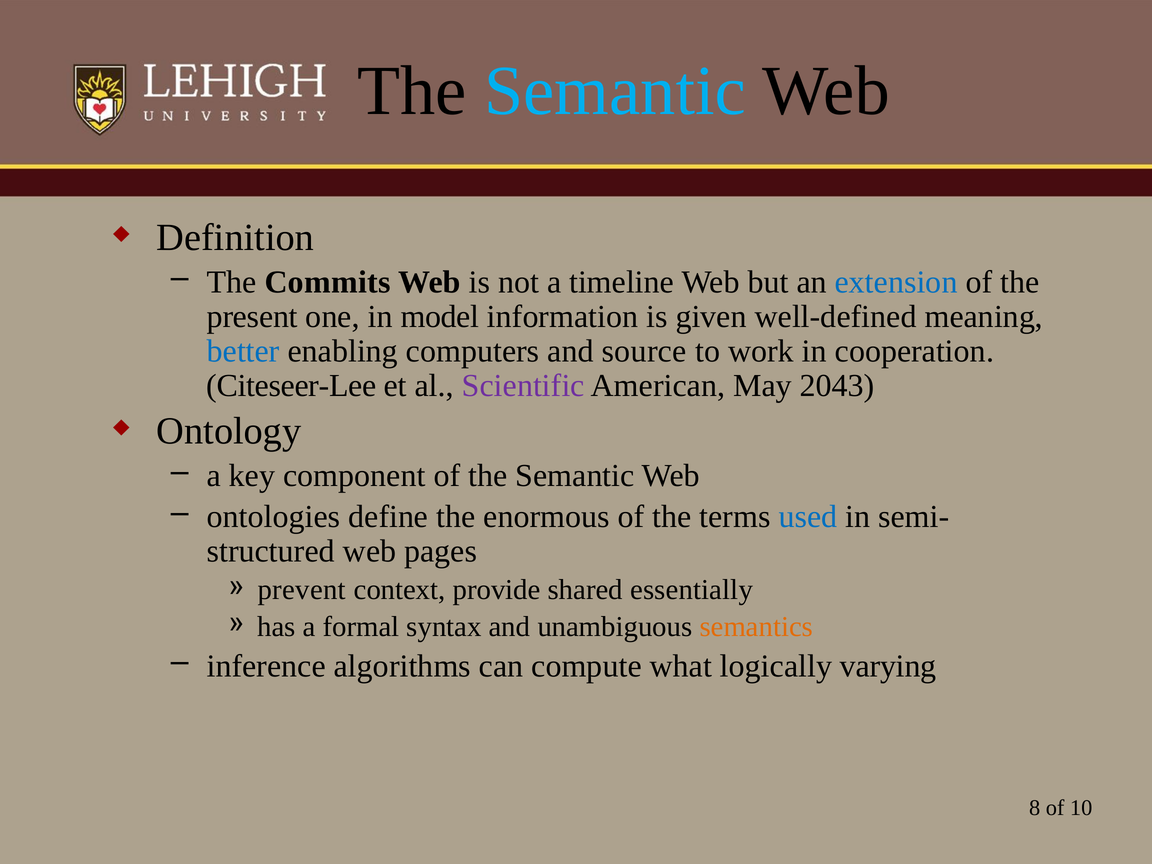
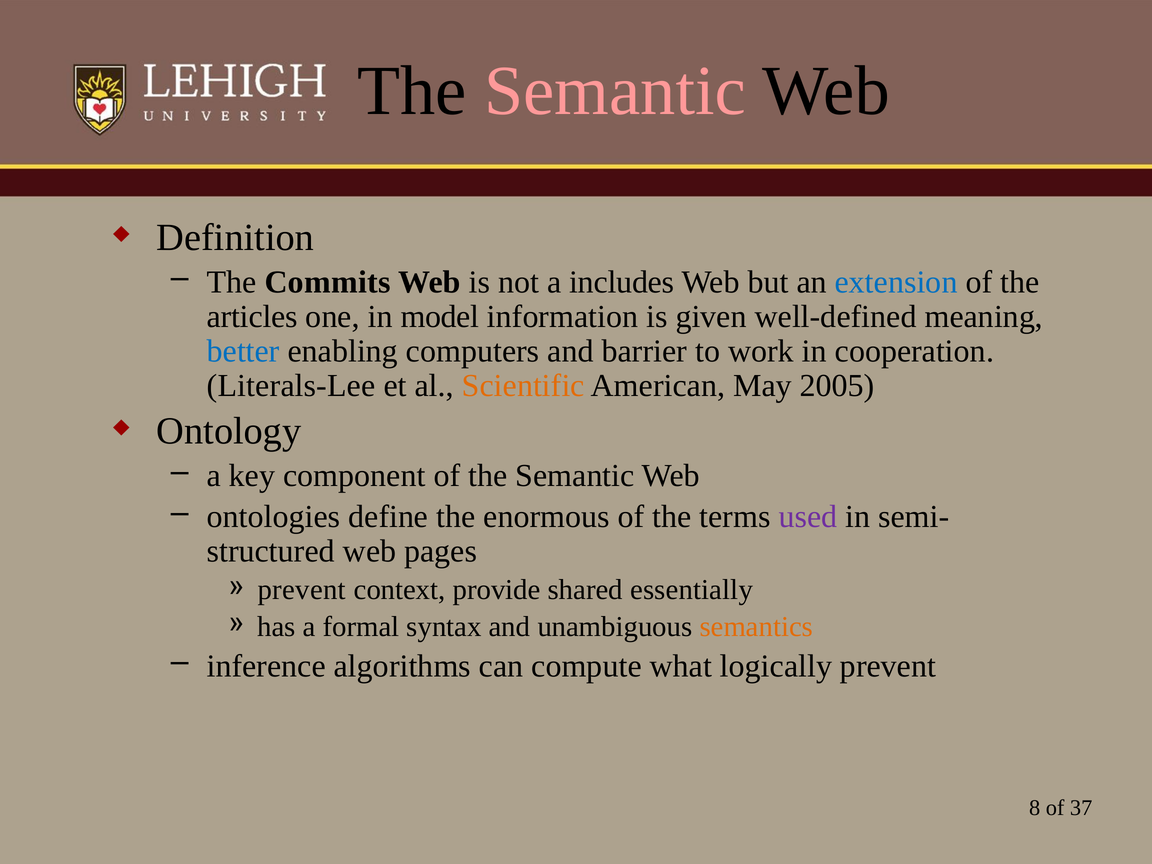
Semantic colour: light blue -> pink (615, 91)
timeline: timeline -> includes (622, 282)
present: present -> articles (252, 317)
source: source -> barrier (644, 351)
Citeseer-Lee: Citeseer-Lee -> Literals-Lee (291, 386)
Scientific colour: purple -> orange (523, 386)
2043: 2043 -> 2005 (837, 386)
used colour: blue -> purple (808, 517)
logically varying: varying -> prevent (888, 666)
10: 10 -> 37 (1081, 808)
